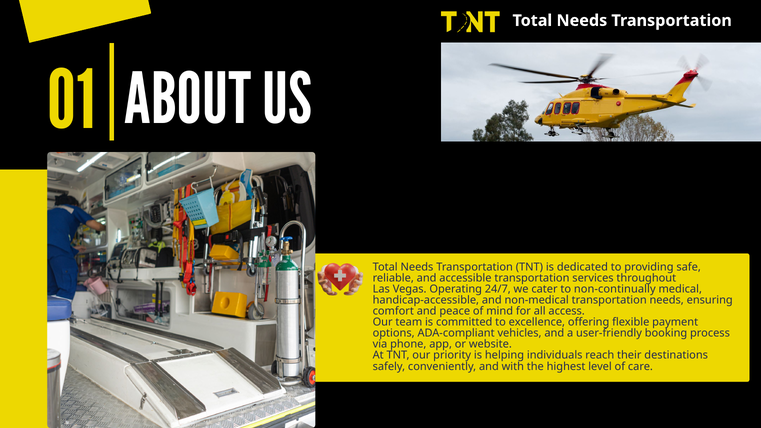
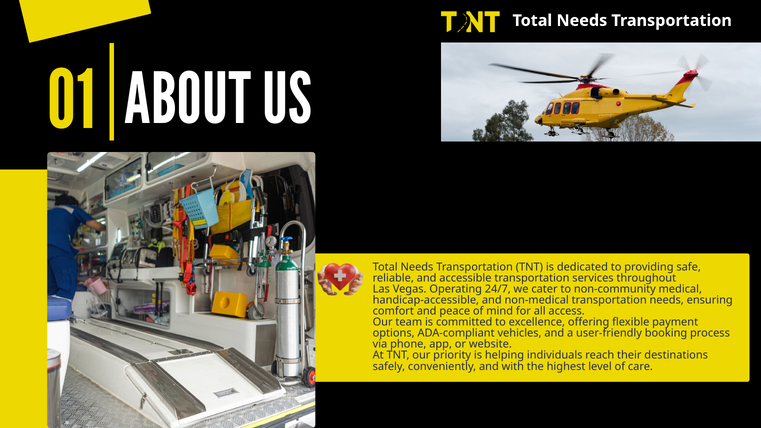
non-continually: non-continually -> non-community (615, 289)
